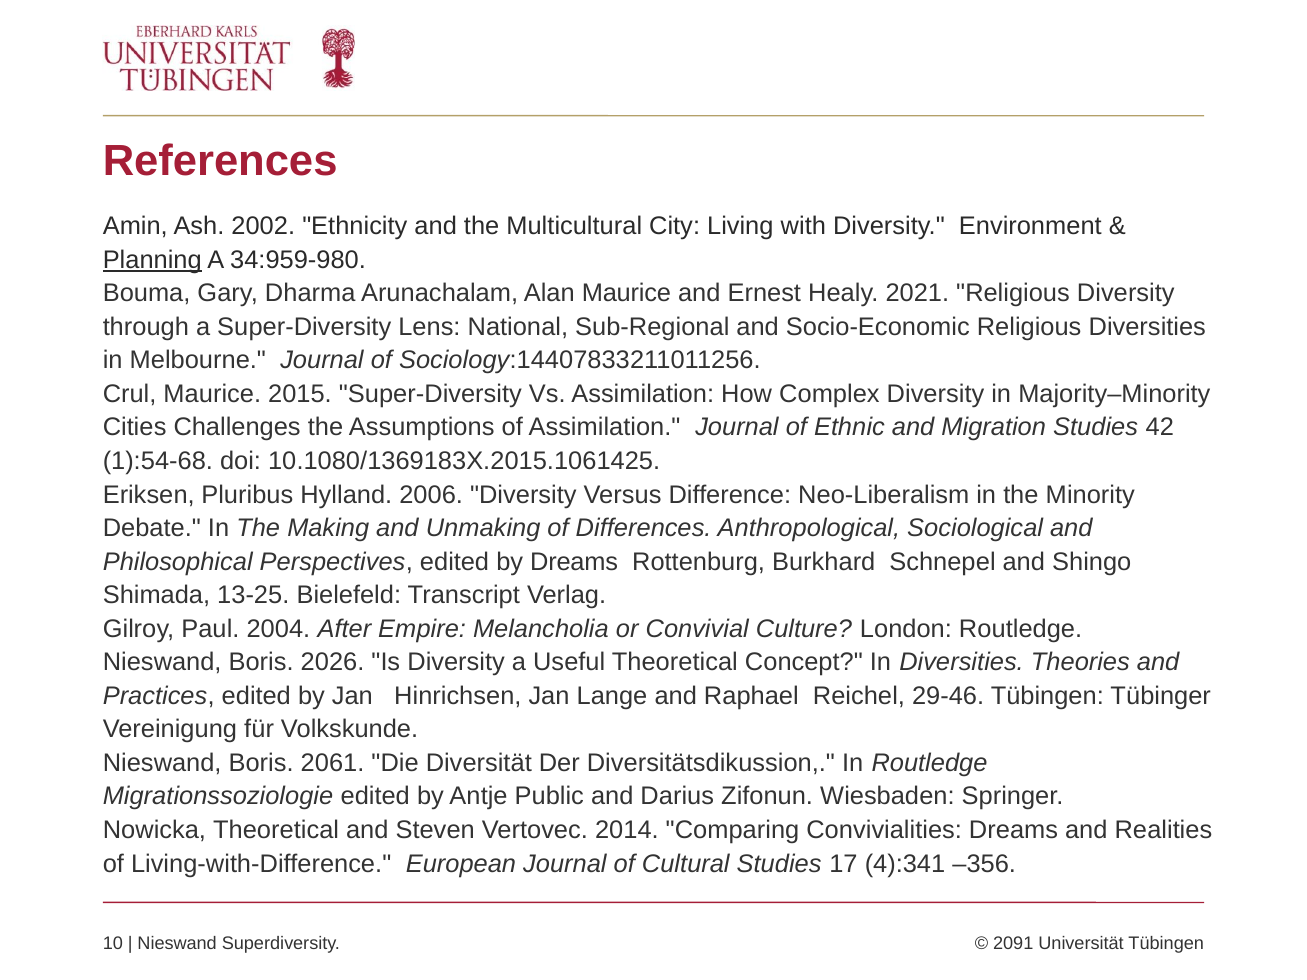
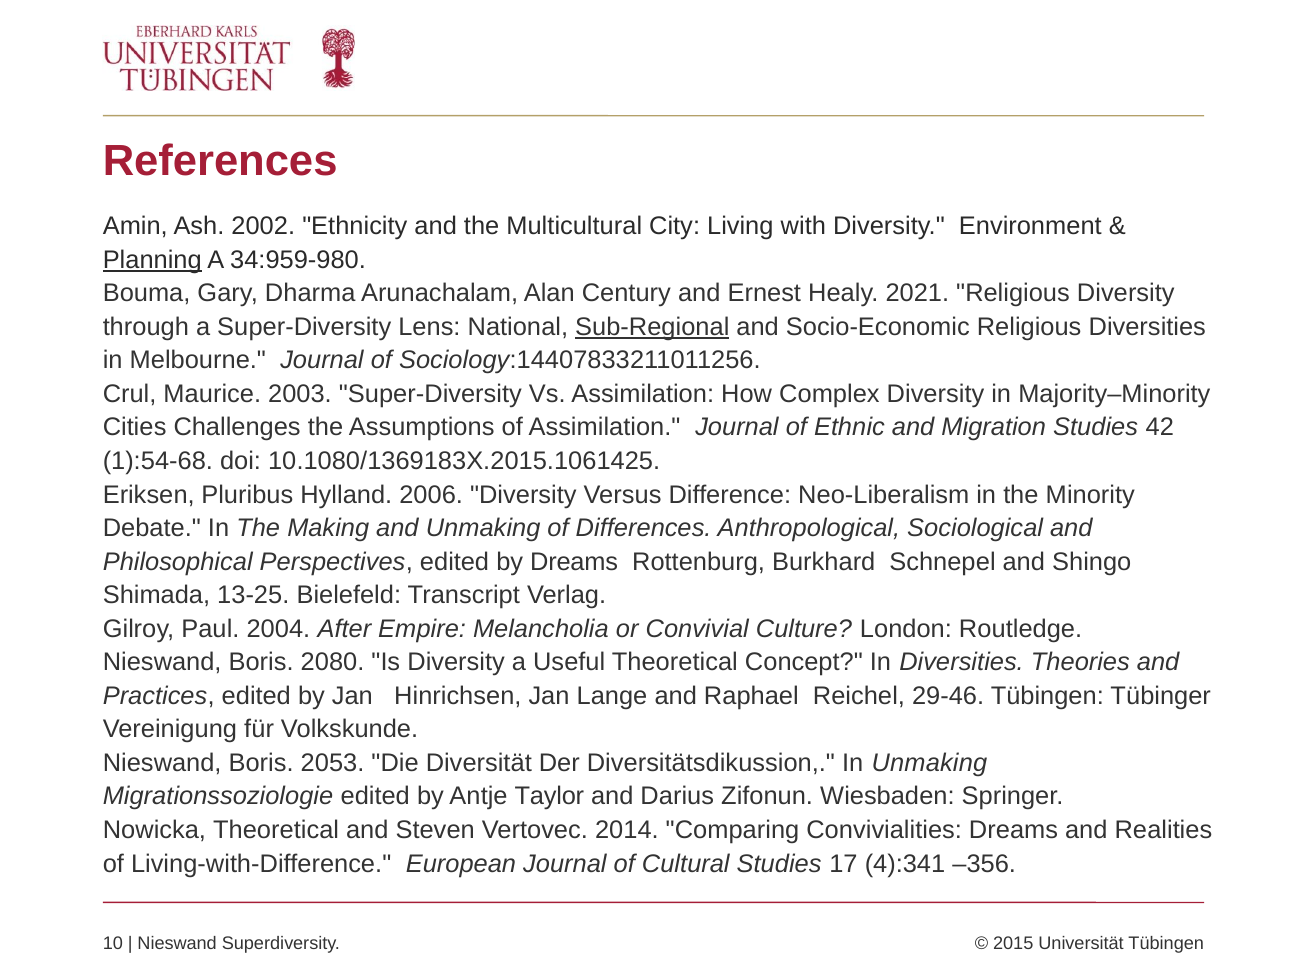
Alan Maurice: Maurice -> Century (626, 294)
Sub-Regional underline: none -> present (652, 327)
2015: 2015 -> 2003 (300, 394)
2026: 2026 -> 2080 (333, 663)
2061: 2061 -> 2053 (333, 763)
In Routledge: Routledge -> Unmaking (929, 763)
Public: Public -> Taylor (549, 797)
2091: 2091 -> 2015 (1013, 944)
